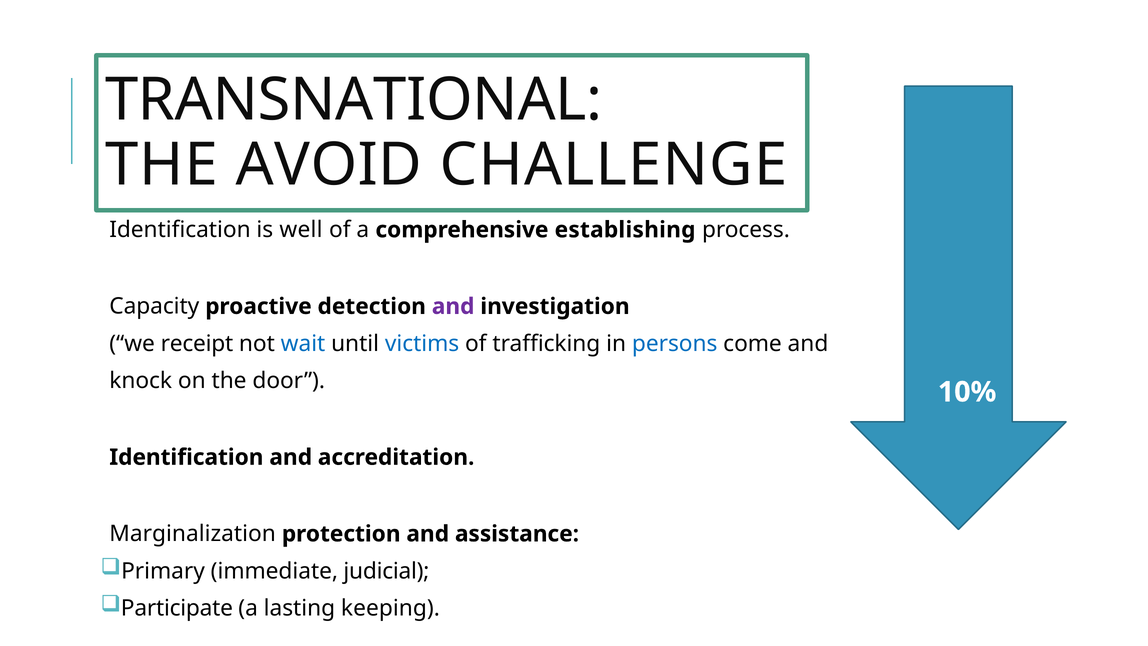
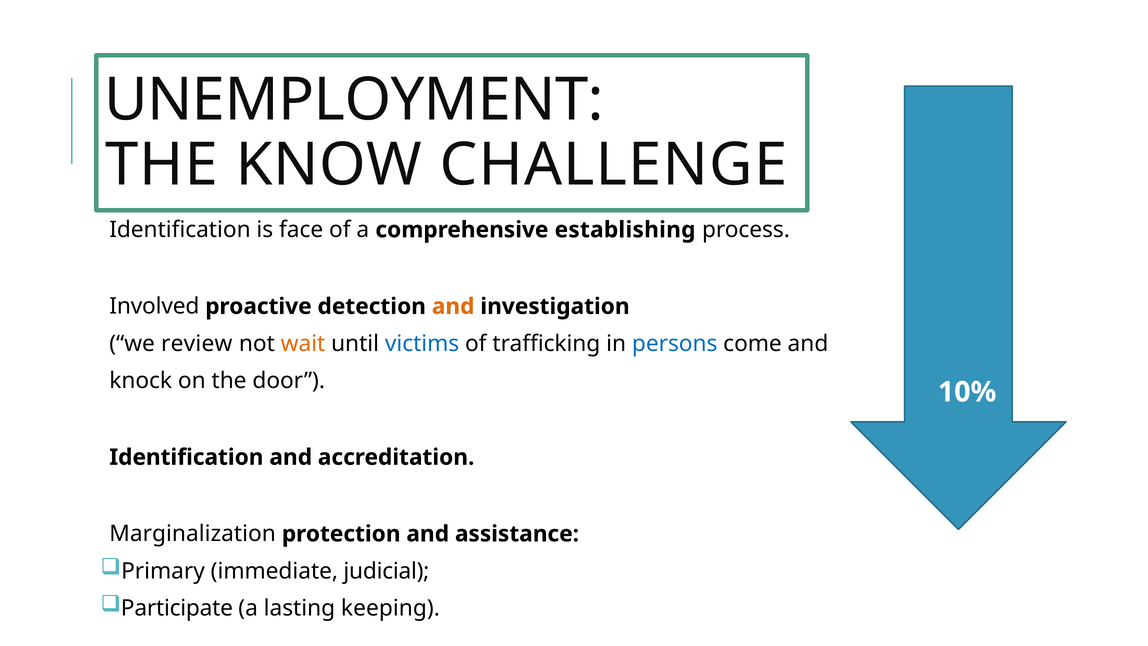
TRANSNATIONAL: TRANSNATIONAL -> UNEMPLOYMENT (354, 100)
AVOID: AVOID -> KNOW (329, 165)
well: well -> face (301, 230)
Capacity: Capacity -> Involved (154, 306)
and colour: purple -> orange (453, 306)
receipt: receipt -> review (197, 343)
wait colour: blue -> orange (303, 343)
